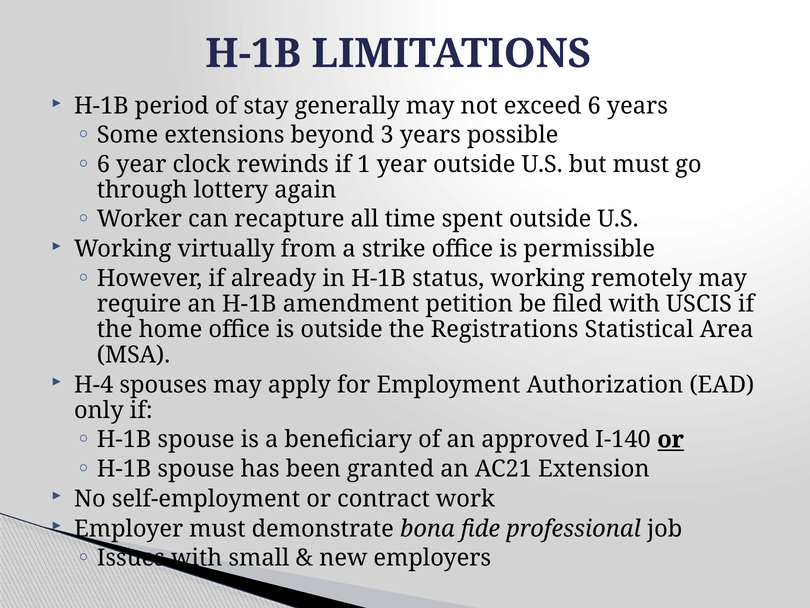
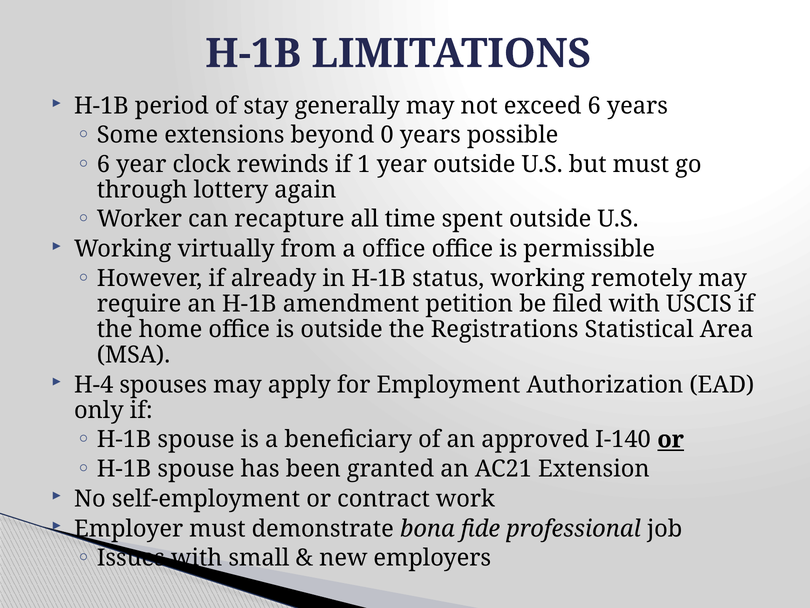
3: 3 -> 0 (387, 135)
a strike: strike -> office (394, 249)
